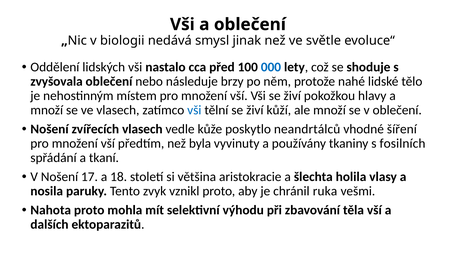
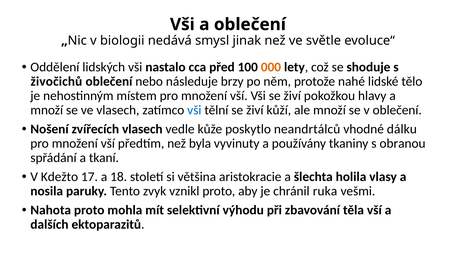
000 colour: blue -> orange (271, 67)
zvyšovala: zvyšovala -> živočichů (56, 82)
šíření: šíření -> dálku (402, 129)
fosilních: fosilních -> obranou (403, 144)
V Nošení: Nošení -> Kdežto (60, 177)
